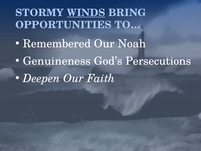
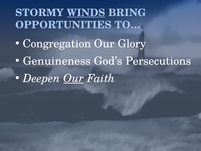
Remembered: Remembered -> Congregation (57, 44)
Noah: Noah -> Glory (132, 44)
Our underline: none -> present (74, 78)
